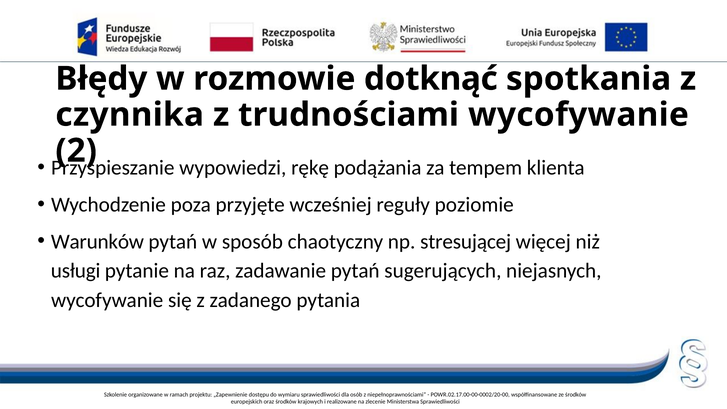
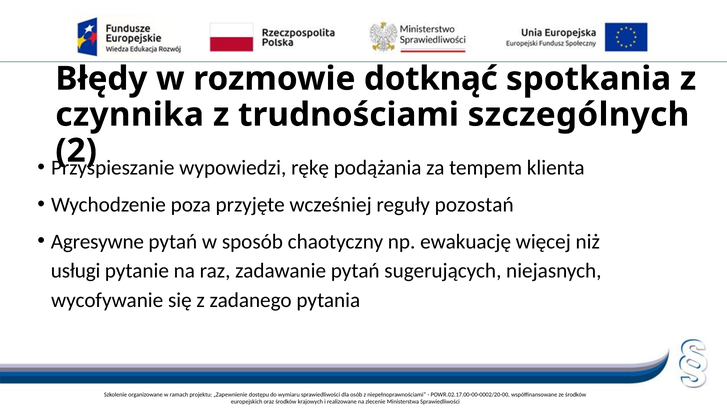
trudnościami wycofywanie: wycofywanie -> szczególnych (578, 115)
poziomie: poziomie -> pozostań (474, 205)
Warunków: Warunków -> Agresywne (97, 242)
stresującej: stresującej -> ewakuację (466, 242)
